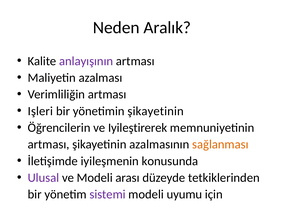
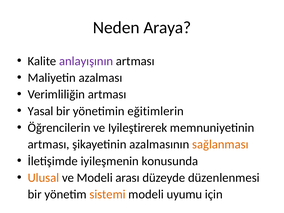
Aralık: Aralık -> Araya (167, 27)
Işleri: Işleri -> Yasal (41, 111)
yönetimin şikayetinin: şikayetinin -> eğitimlerin (156, 111)
Ulusal colour: purple -> orange (43, 178)
tetkiklerinden: tetkiklerinden -> düzenlenmesi (224, 178)
sistemi colour: purple -> orange (108, 194)
